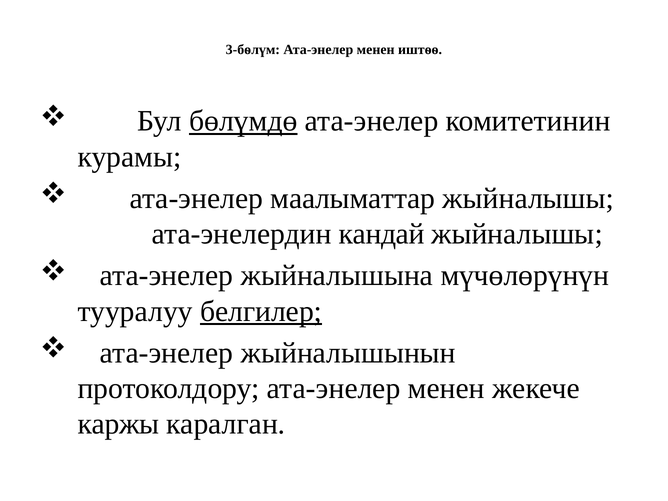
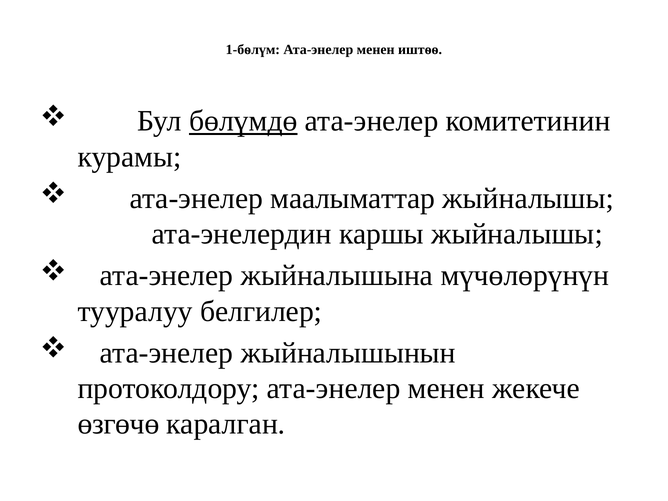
3-бѳлүм: 3-бѳлүм -> 1-бѳлүм (253, 49)
кандай: кандай -> каршы (381, 234)
белгилер underline: present -> none (261, 311)
каржы: каржы -> өзгөчө (118, 424)
